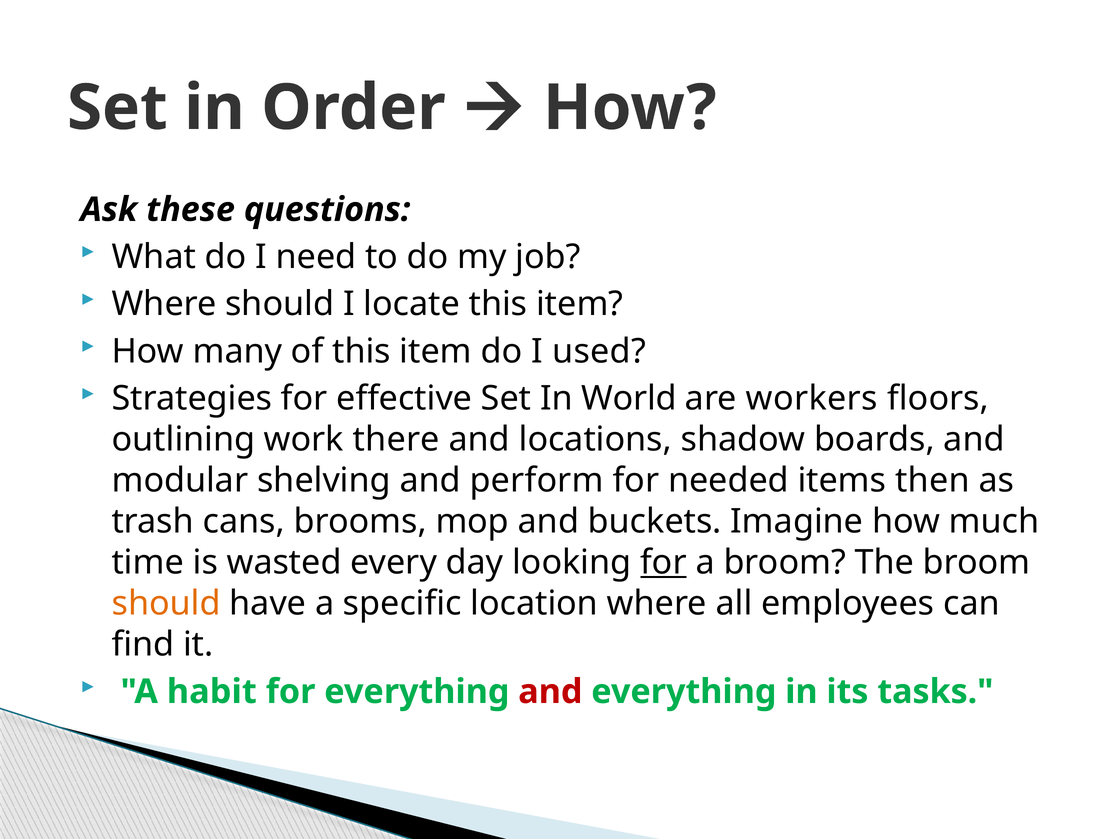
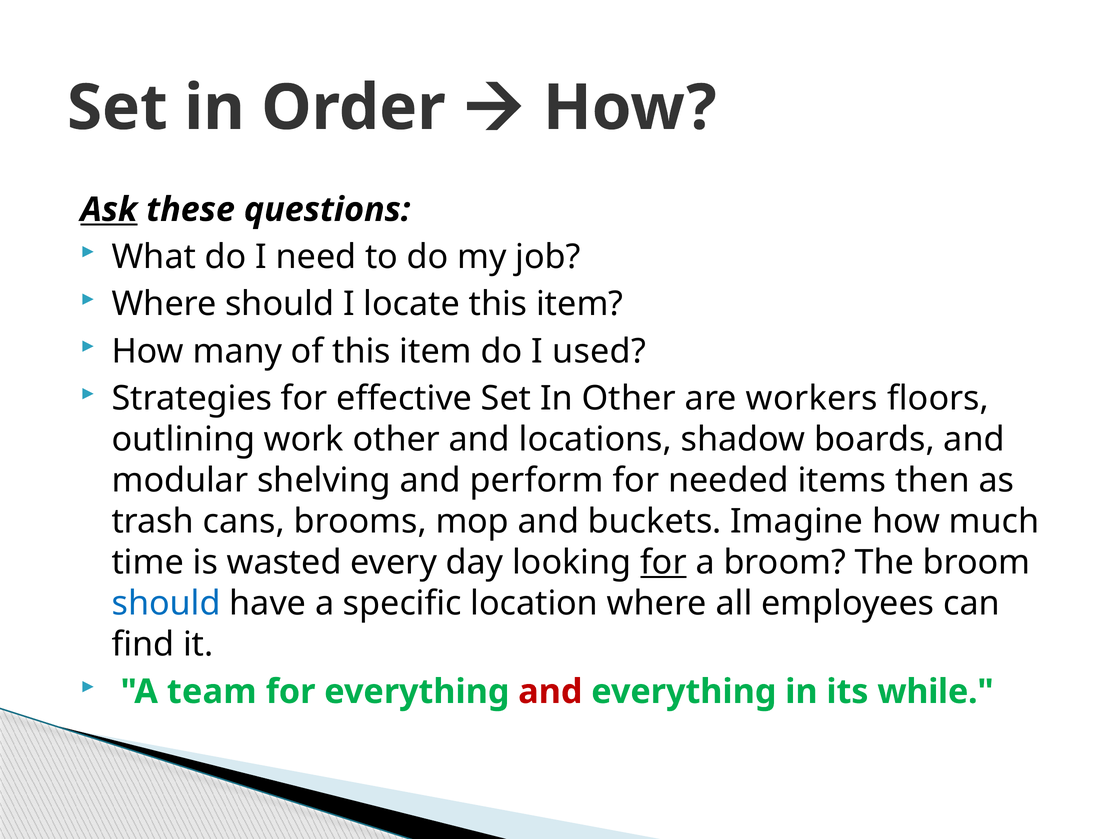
Ask underline: none -> present (109, 210)
In World: World -> Other (629, 399)
work there: there -> other (396, 440)
should colour: orange -> blue (166, 604)
habit: habit -> team (212, 692)
tasks: tasks -> while (936, 692)
